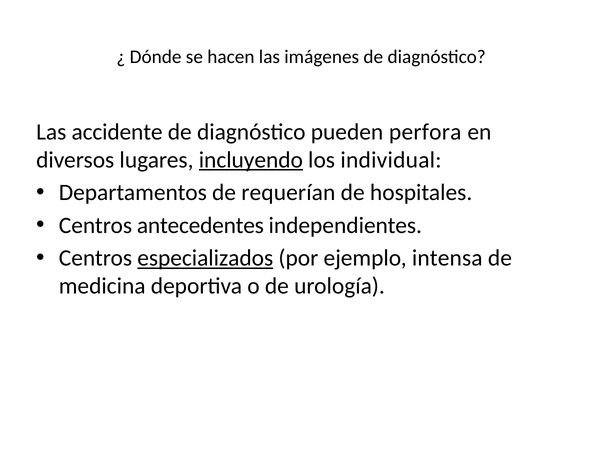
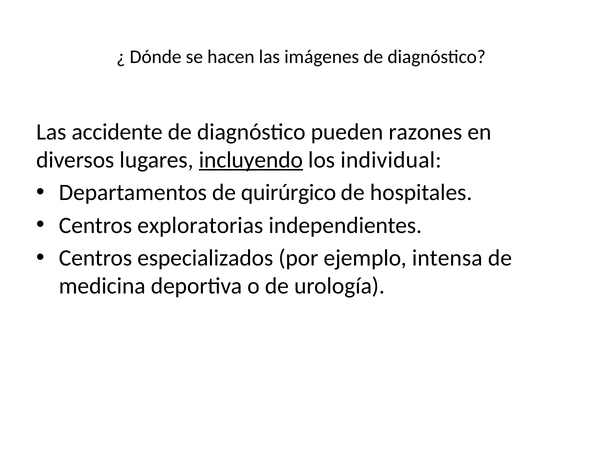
perfora: perfora -> razones (425, 132)
requerían: requerían -> quirúrgico (289, 193)
antecedentes: antecedentes -> exploratorias (200, 226)
especializados underline: present -> none (205, 258)
